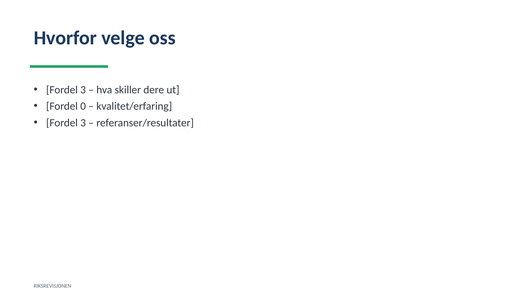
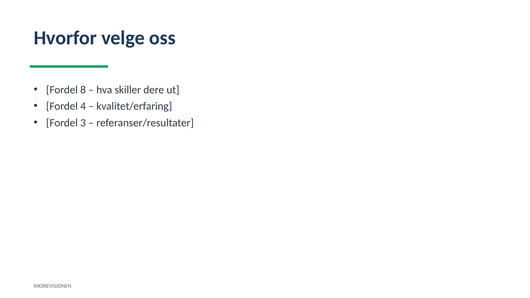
3: 3 -> 8 (83, 90)
0: 0 -> 4 (83, 106)
